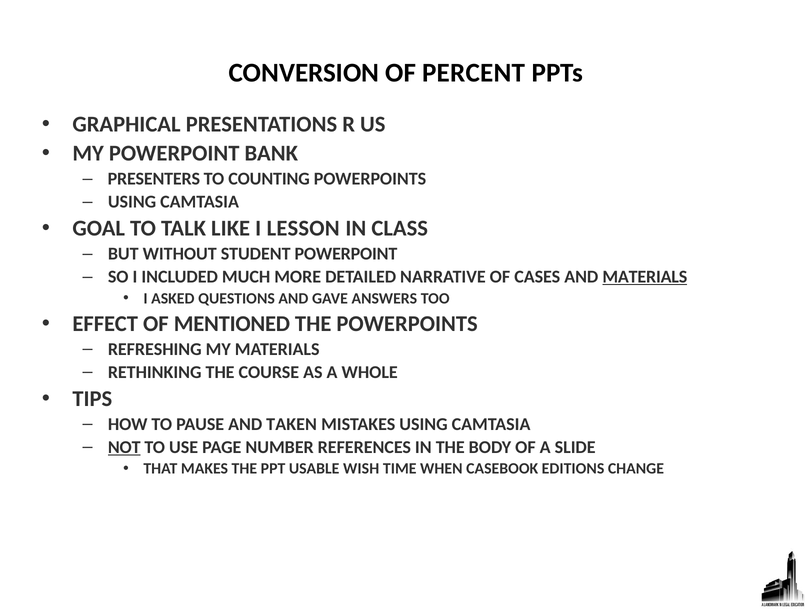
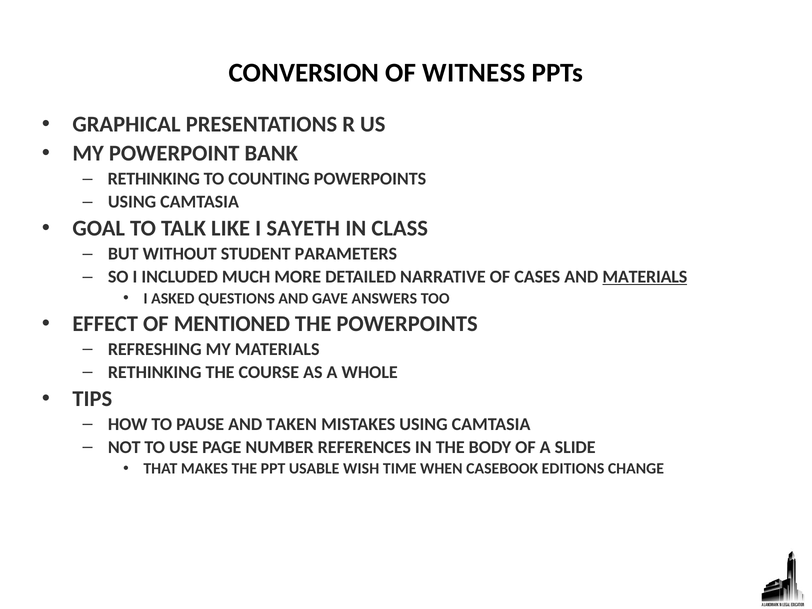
PERCENT: PERCENT -> WITNESS (474, 73)
PRESENTERS: PRESENTERS -> RETHINKING (154, 179)
LESSON: LESSON -> SAYETH (303, 228)
STUDENT POWERPOINT: POWERPOINT -> PARAMETERS (346, 254)
NOT underline: present -> none (124, 447)
